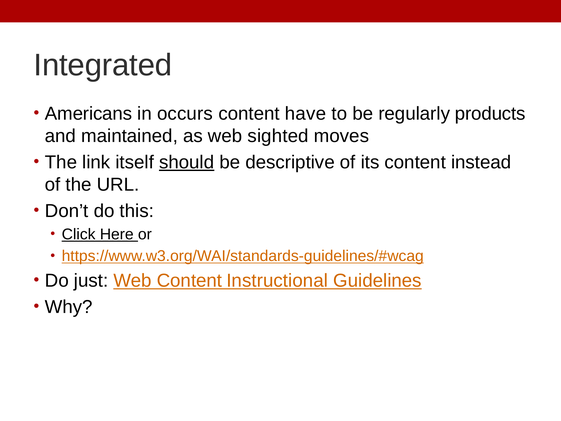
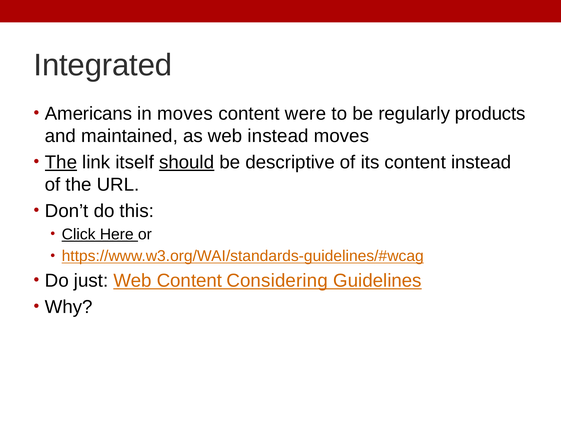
in occurs: occurs -> moves (185, 114)
have: have -> were (306, 114)
web sighted: sighted -> instead (278, 136)
The underline: none -> present (61, 162)
Instructional: Instructional -> Considering (277, 281)
